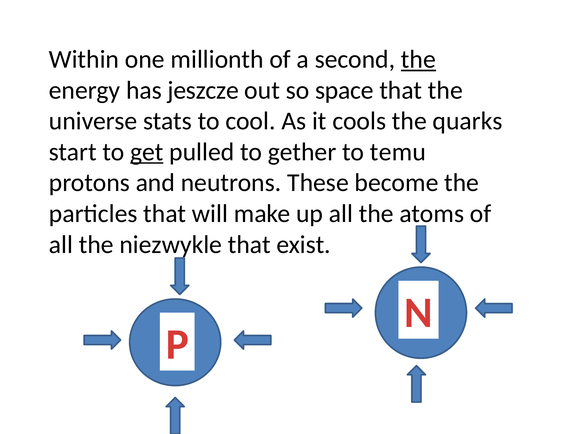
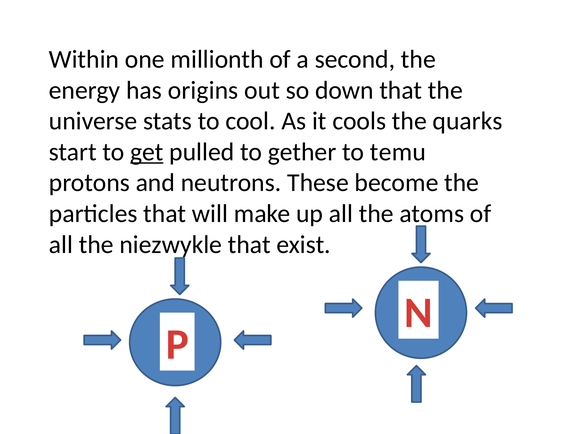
the underline: present -> none (418, 59)
jeszcze: jeszcze -> origins (203, 90)
space: space -> down (344, 90)
